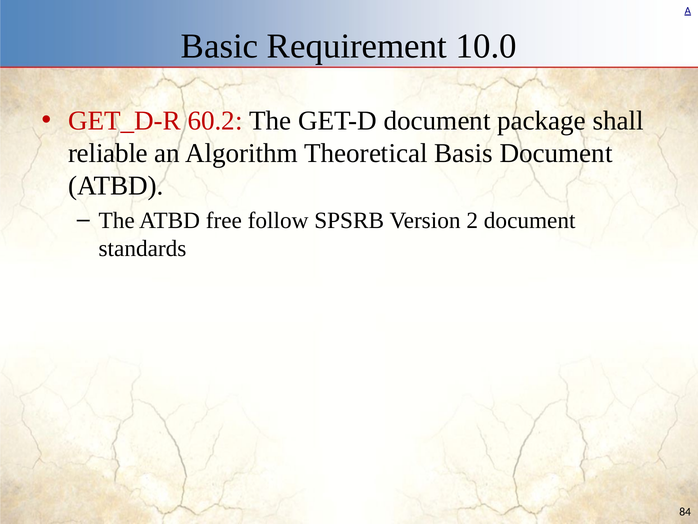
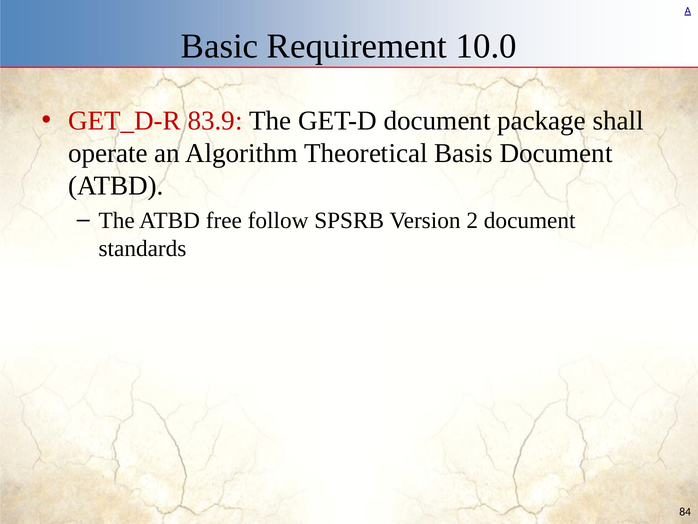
60.2: 60.2 -> 83.9 (215, 121)
reliable: reliable -> operate (108, 153)
